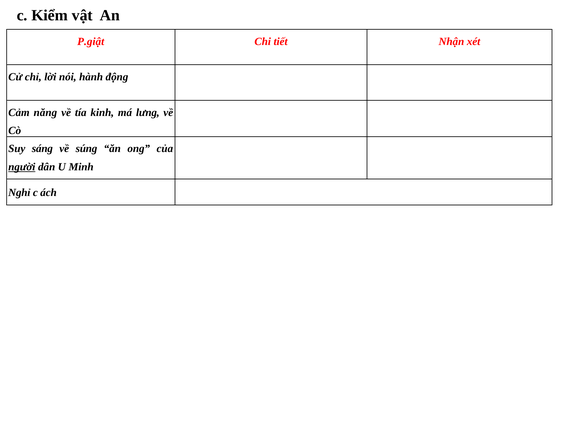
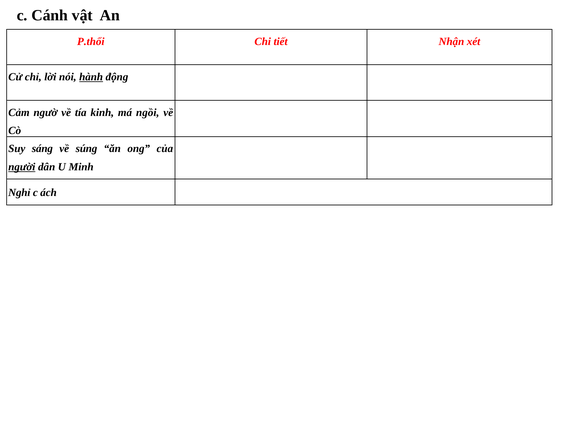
Kiểm: Kiểm -> Cánh (50, 15)
P.giật: P.giật -> P.thổi (91, 42)
hành underline: none -> present (91, 77)
năng: năng -> ngườ (45, 112)
lưng: lưng -> ngồi (148, 112)
